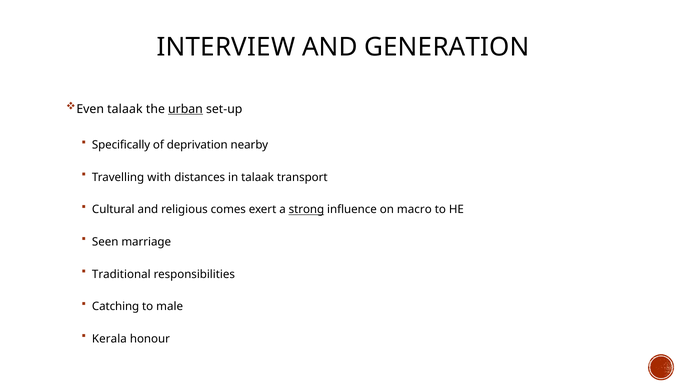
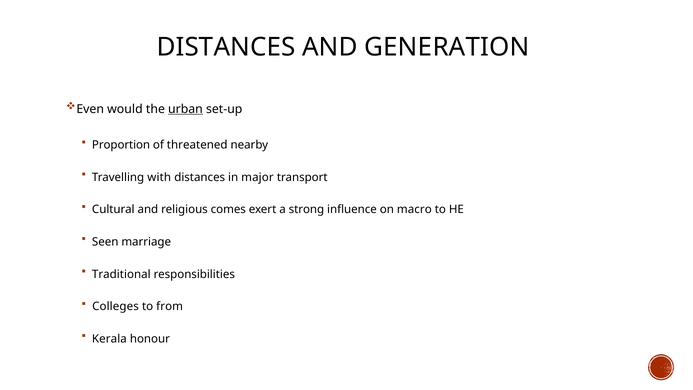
INTERVIEW: INTERVIEW -> DISTANCES (226, 47)
Even talaak: talaak -> would (125, 109)
Specifically: Specifically -> Proportion (121, 145)
deprivation: deprivation -> threatened (197, 145)
in talaak: talaak -> major (257, 177)
strong underline: present -> none (306, 210)
Catching: Catching -> Colleges (115, 306)
male: male -> from (170, 306)
